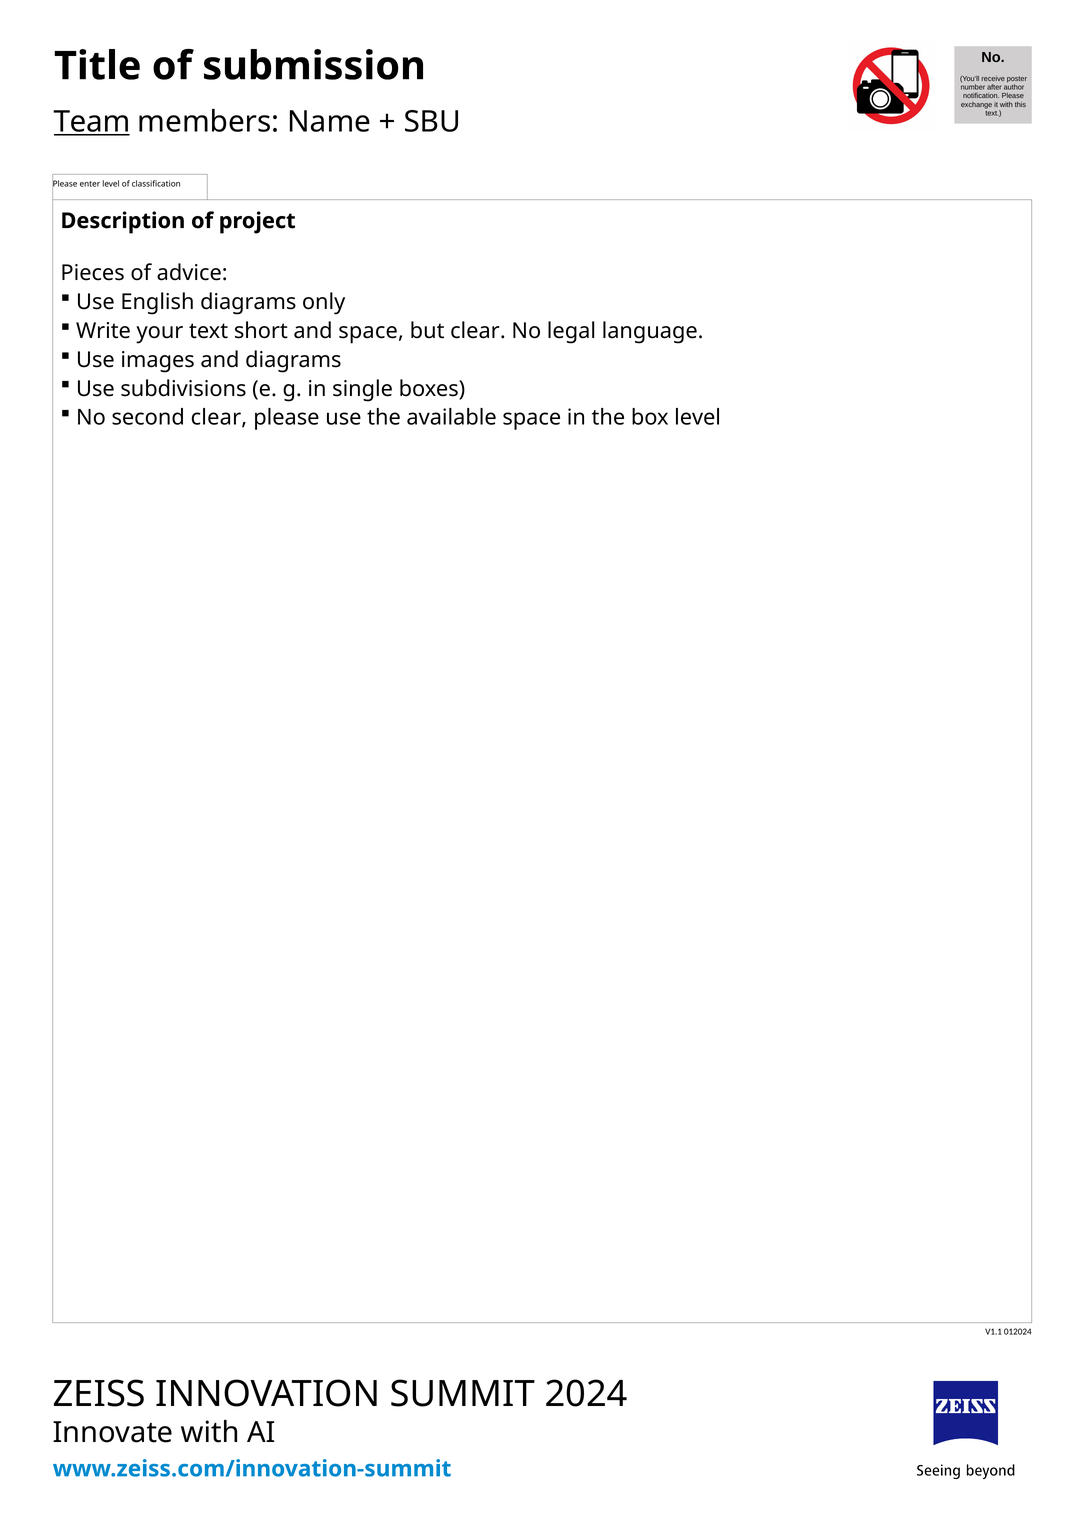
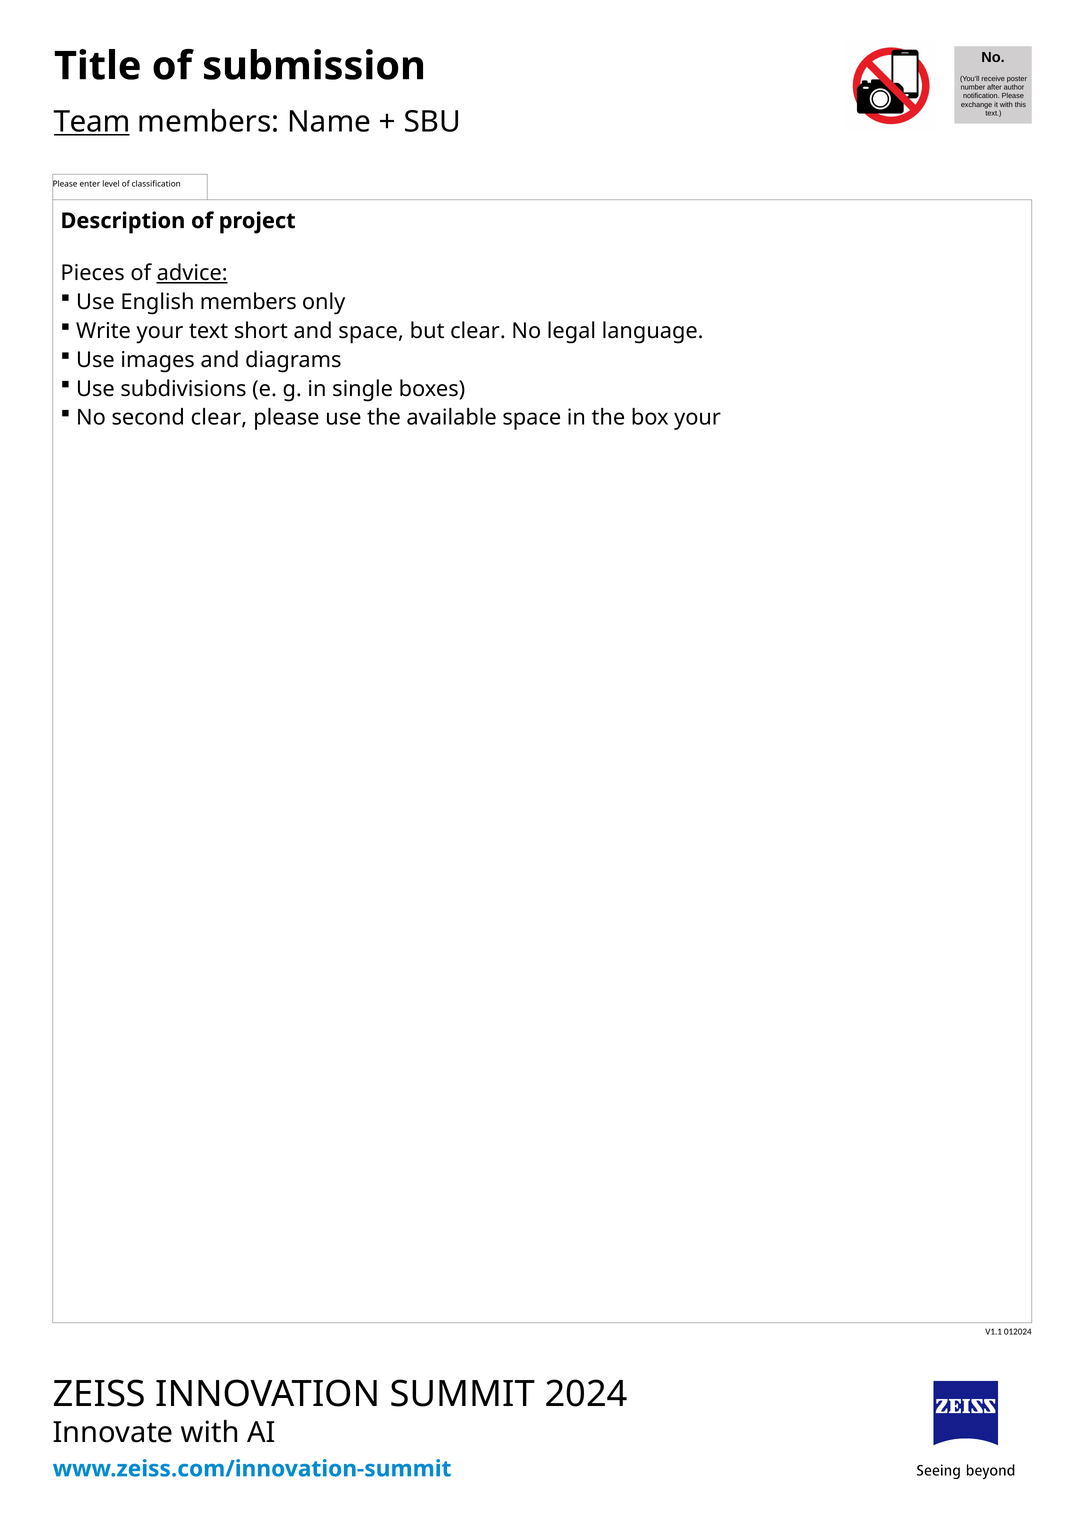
advice underline: none -> present (192, 273)
English diagrams: diagrams -> members (248, 302)
box level: level -> your (698, 418)
